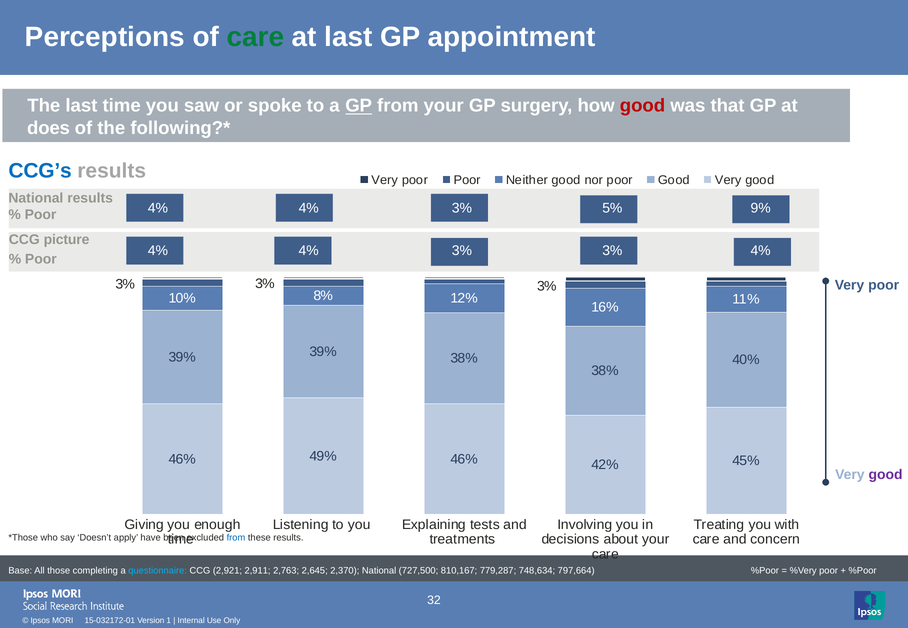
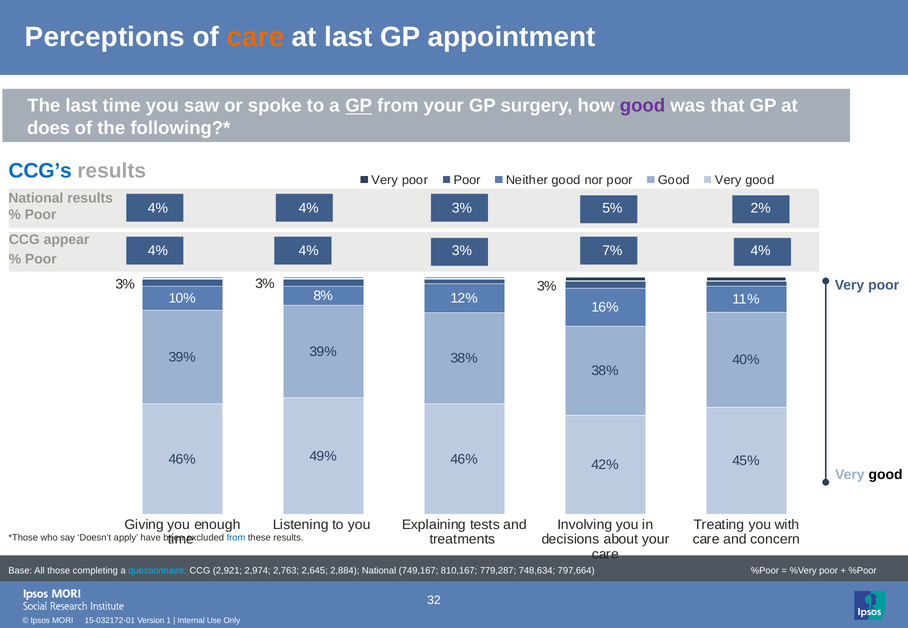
care colour: green -> orange (255, 37)
good colour: red -> purple (642, 106)
9%: 9% -> 2% (761, 208)
picture: picture -> appear (66, 240)
4% 3% 3%: 3% -> 7% (612, 251)
good colour: purple -> black (886, 475)
2,911: 2,911 -> 2,974 (258, 571)
2,370: 2,370 -> 2,884 (345, 571)
727,500: 727,500 -> 749,167 (418, 571)
